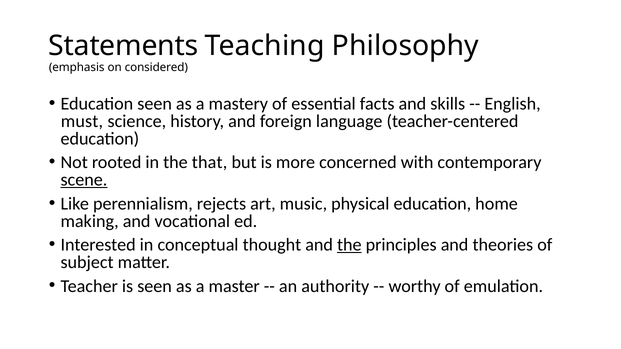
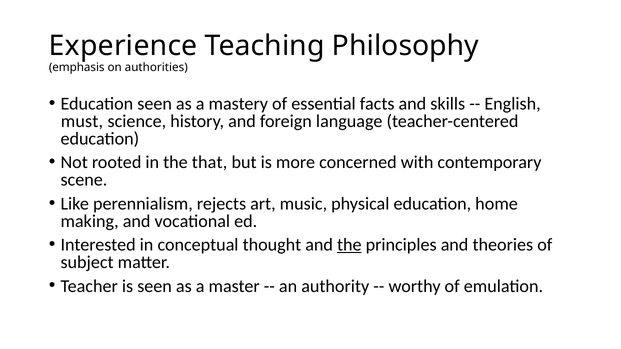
Statements: Statements -> Experience (123, 46)
considered: considered -> authorities (156, 68)
scene underline: present -> none (84, 180)
